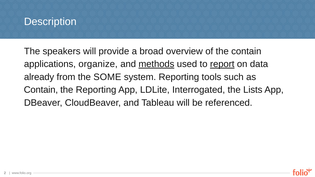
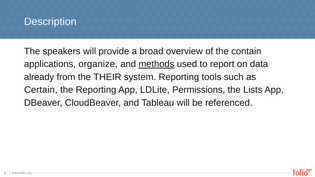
report underline: present -> none (222, 64)
SOME: SOME -> THEIR (107, 77)
Contain: Contain -> Certain (41, 90)
Interrogated: Interrogated -> Permissions (199, 90)
